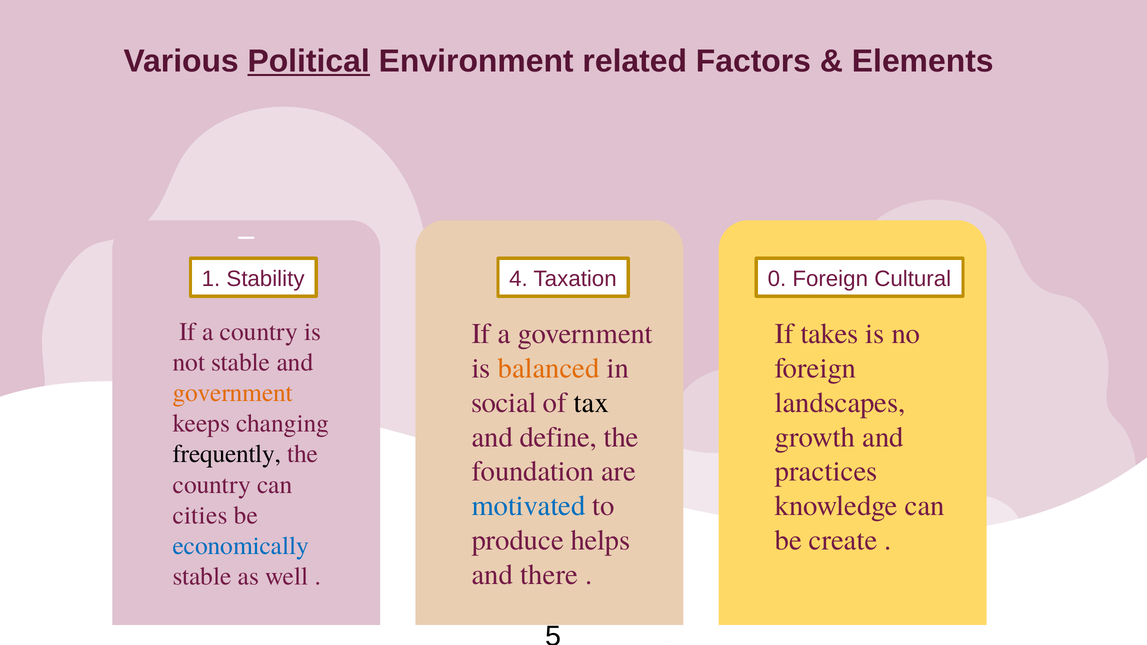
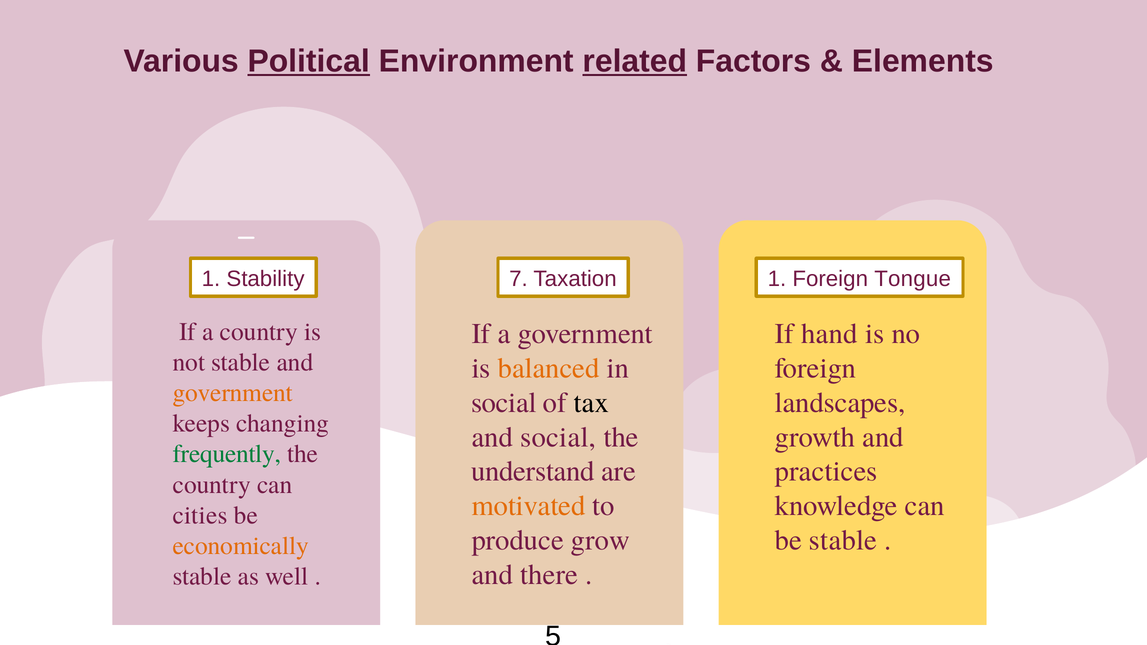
related underline: none -> present (635, 61)
4: 4 -> 7 (518, 279)
Taxation 0: 0 -> 1 (777, 279)
Cultural: Cultural -> Tongue (913, 279)
takes: takes -> hand (829, 334)
and define: define -> social (558, 437)
frequently colour: black -> green (227, 454)
foundation: foundation -> understand (533, 472)
motivated colour: blue -> orange (529, 506)
helps: helps -> grow (600, 540)
be create: create -> stable (843, 540)
economically colour: blue -> orange (241, 546)
